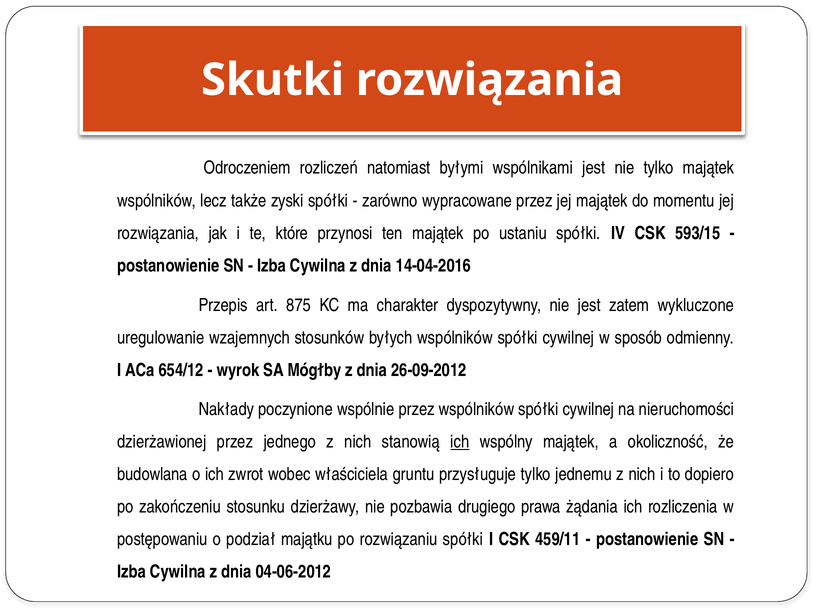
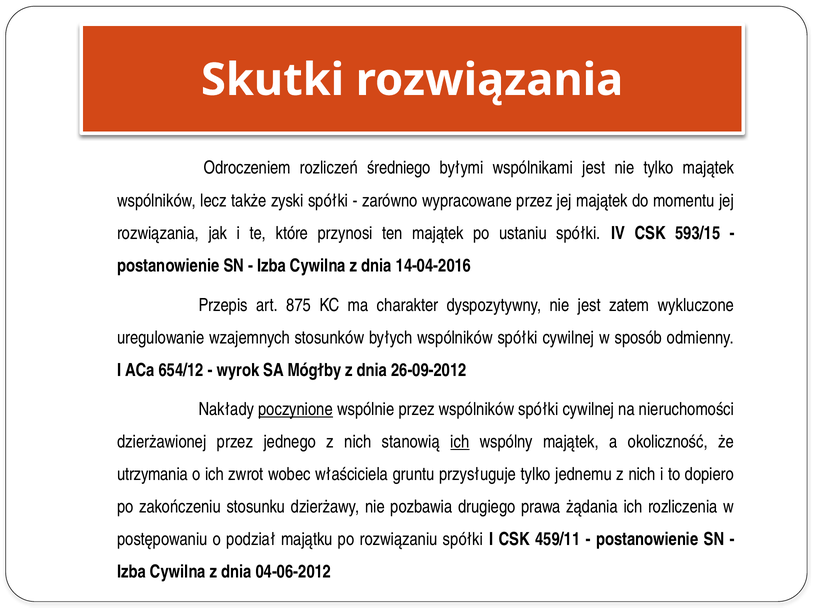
natomiast: natomiast -> średniego (399, 168)
poczynione underline: none -> present (296, 409)
budowlana: budowlana -> utrzymania (152, 474)
